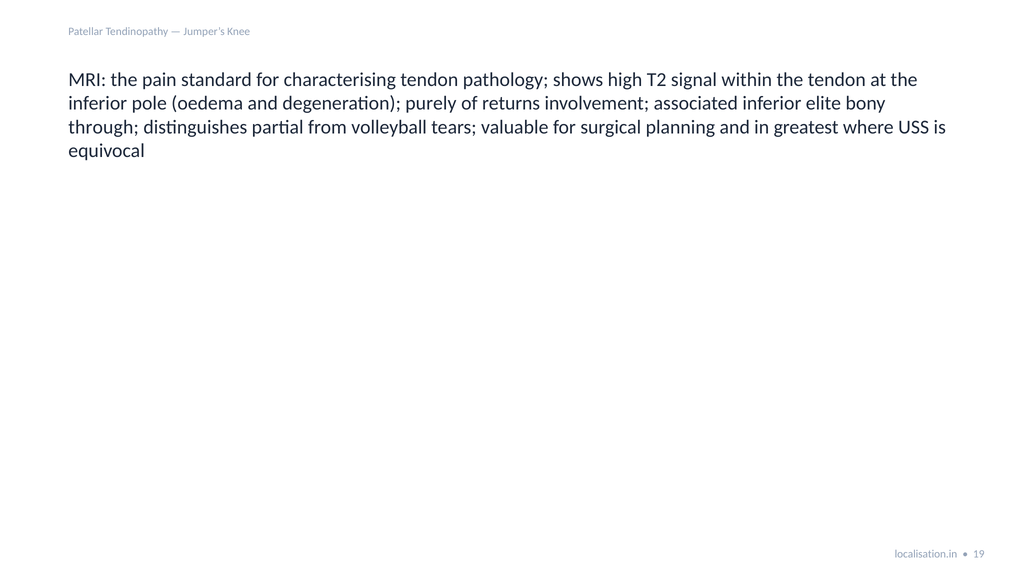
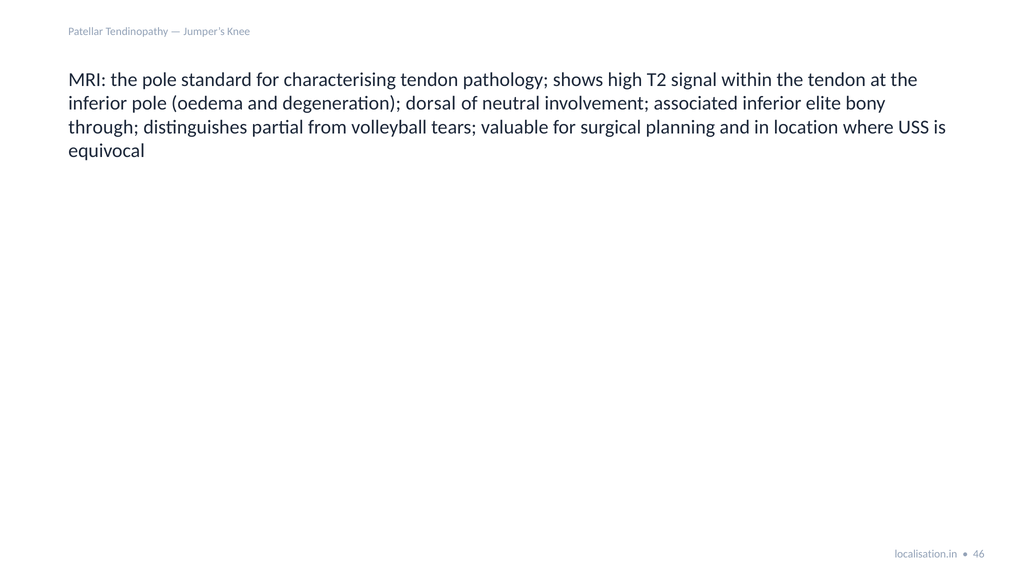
the pain: pain -> pole (159, 80)
purely: purely -> dorsal (431, 103)
returns: returns -> neutral (511, 103)
greatest: greatest -> location (806, 127)
19: 19 -> 46 (979, 554)
